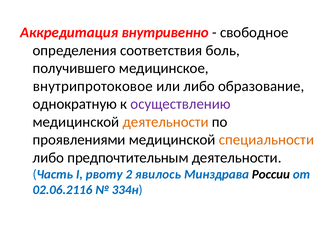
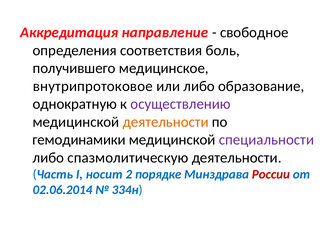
внутривенно: внутривенно -> направление (165, 33)
проявлениями: проявлениями -> гемодинамики (79, 140)
специальности colour: orange -> purple (266, 140)
предпочтительным: предпочтительным -> спазмолитическую (128, 158)
рвоту: рвоту -> носит (104, 174)
явилось: явилось -> порядке (158, 174)
России colour: black -> red (271, 174)
02.06.2116: 02.06.2116 -> 02.06.2014 (63, 190)
